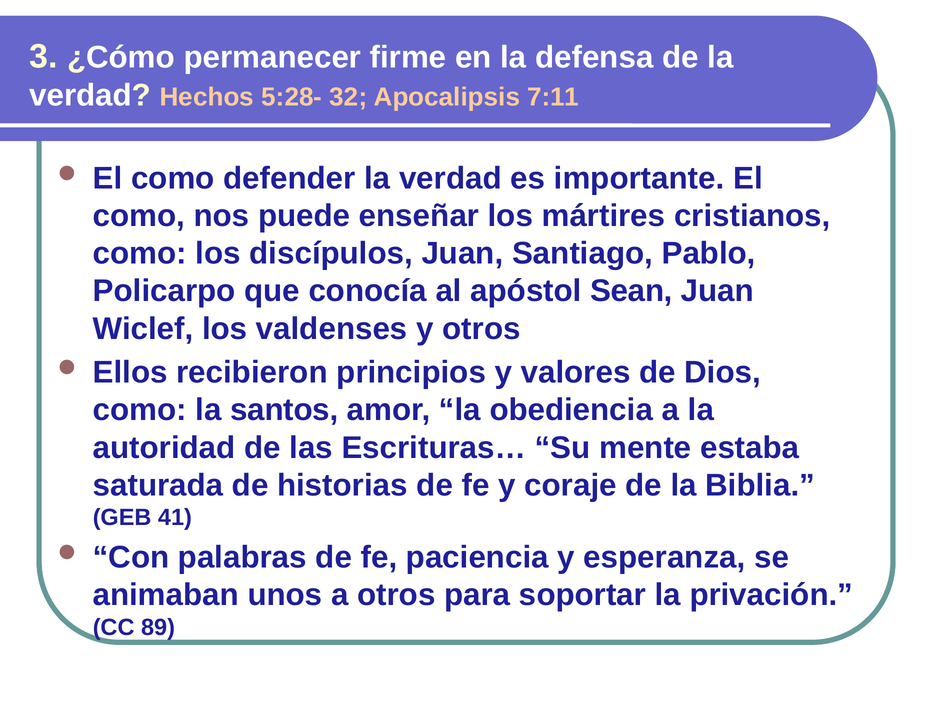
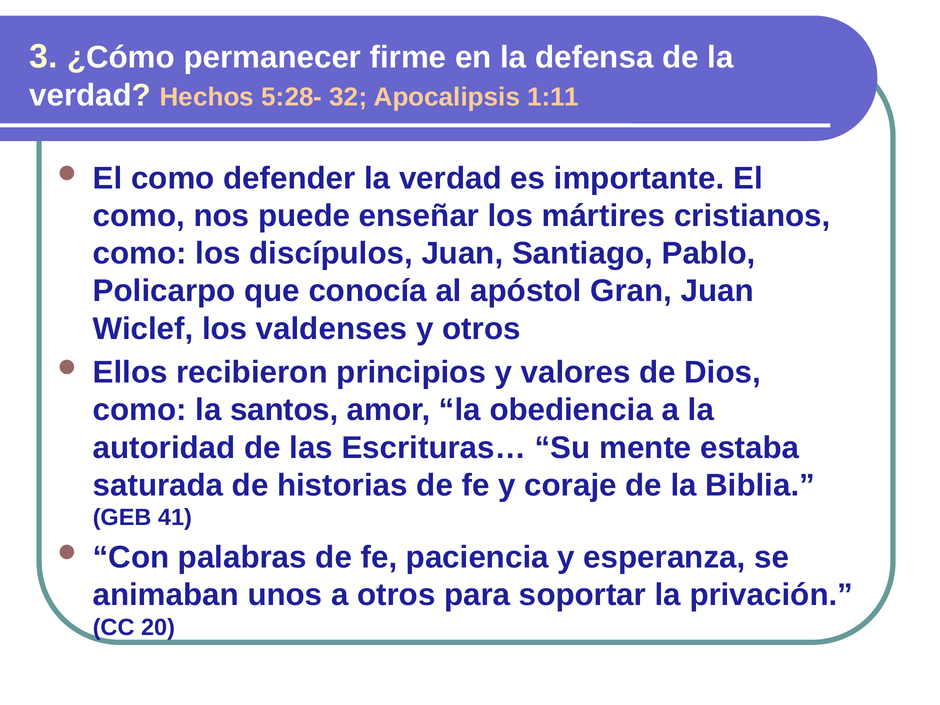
7:11: 7:11 -> 1:11 (553, 97)
Sean: Sean -> Gran (631, 291)
89: 89 -> 20 (158, 627)
